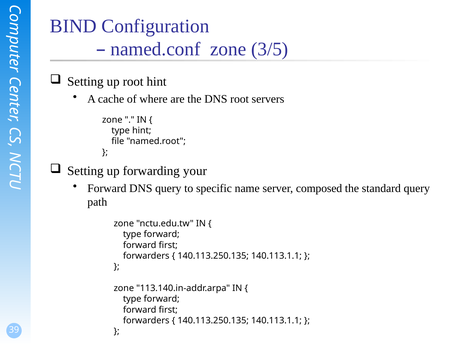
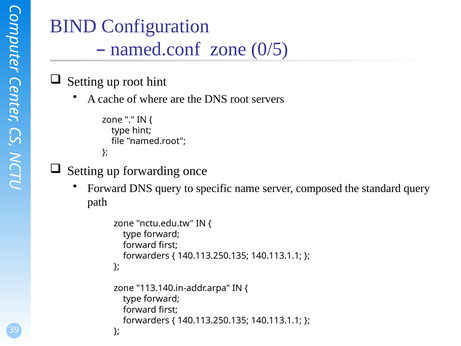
3/5: 3/5 -> 0/5 (270, 49)
your: your -> once (195, 171)
